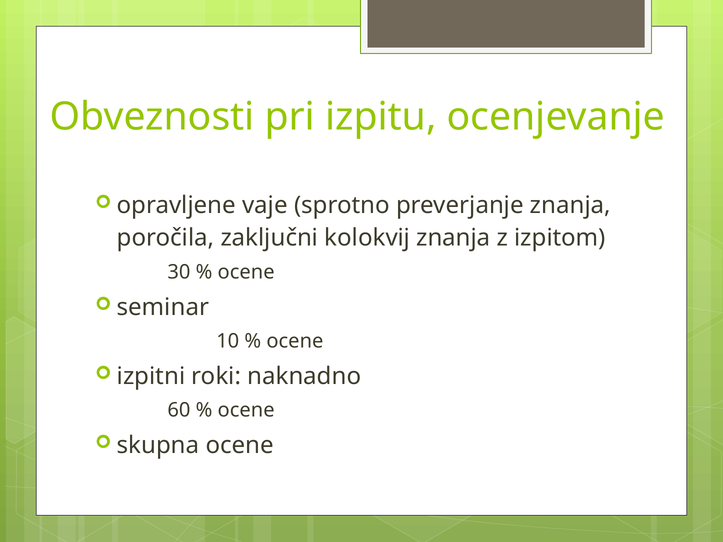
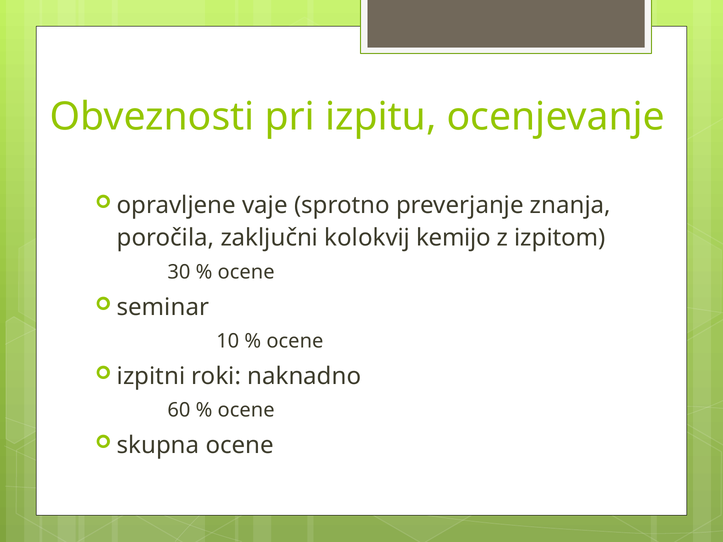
kolokvij znanja: znanja -> kemijo (453, 238)
